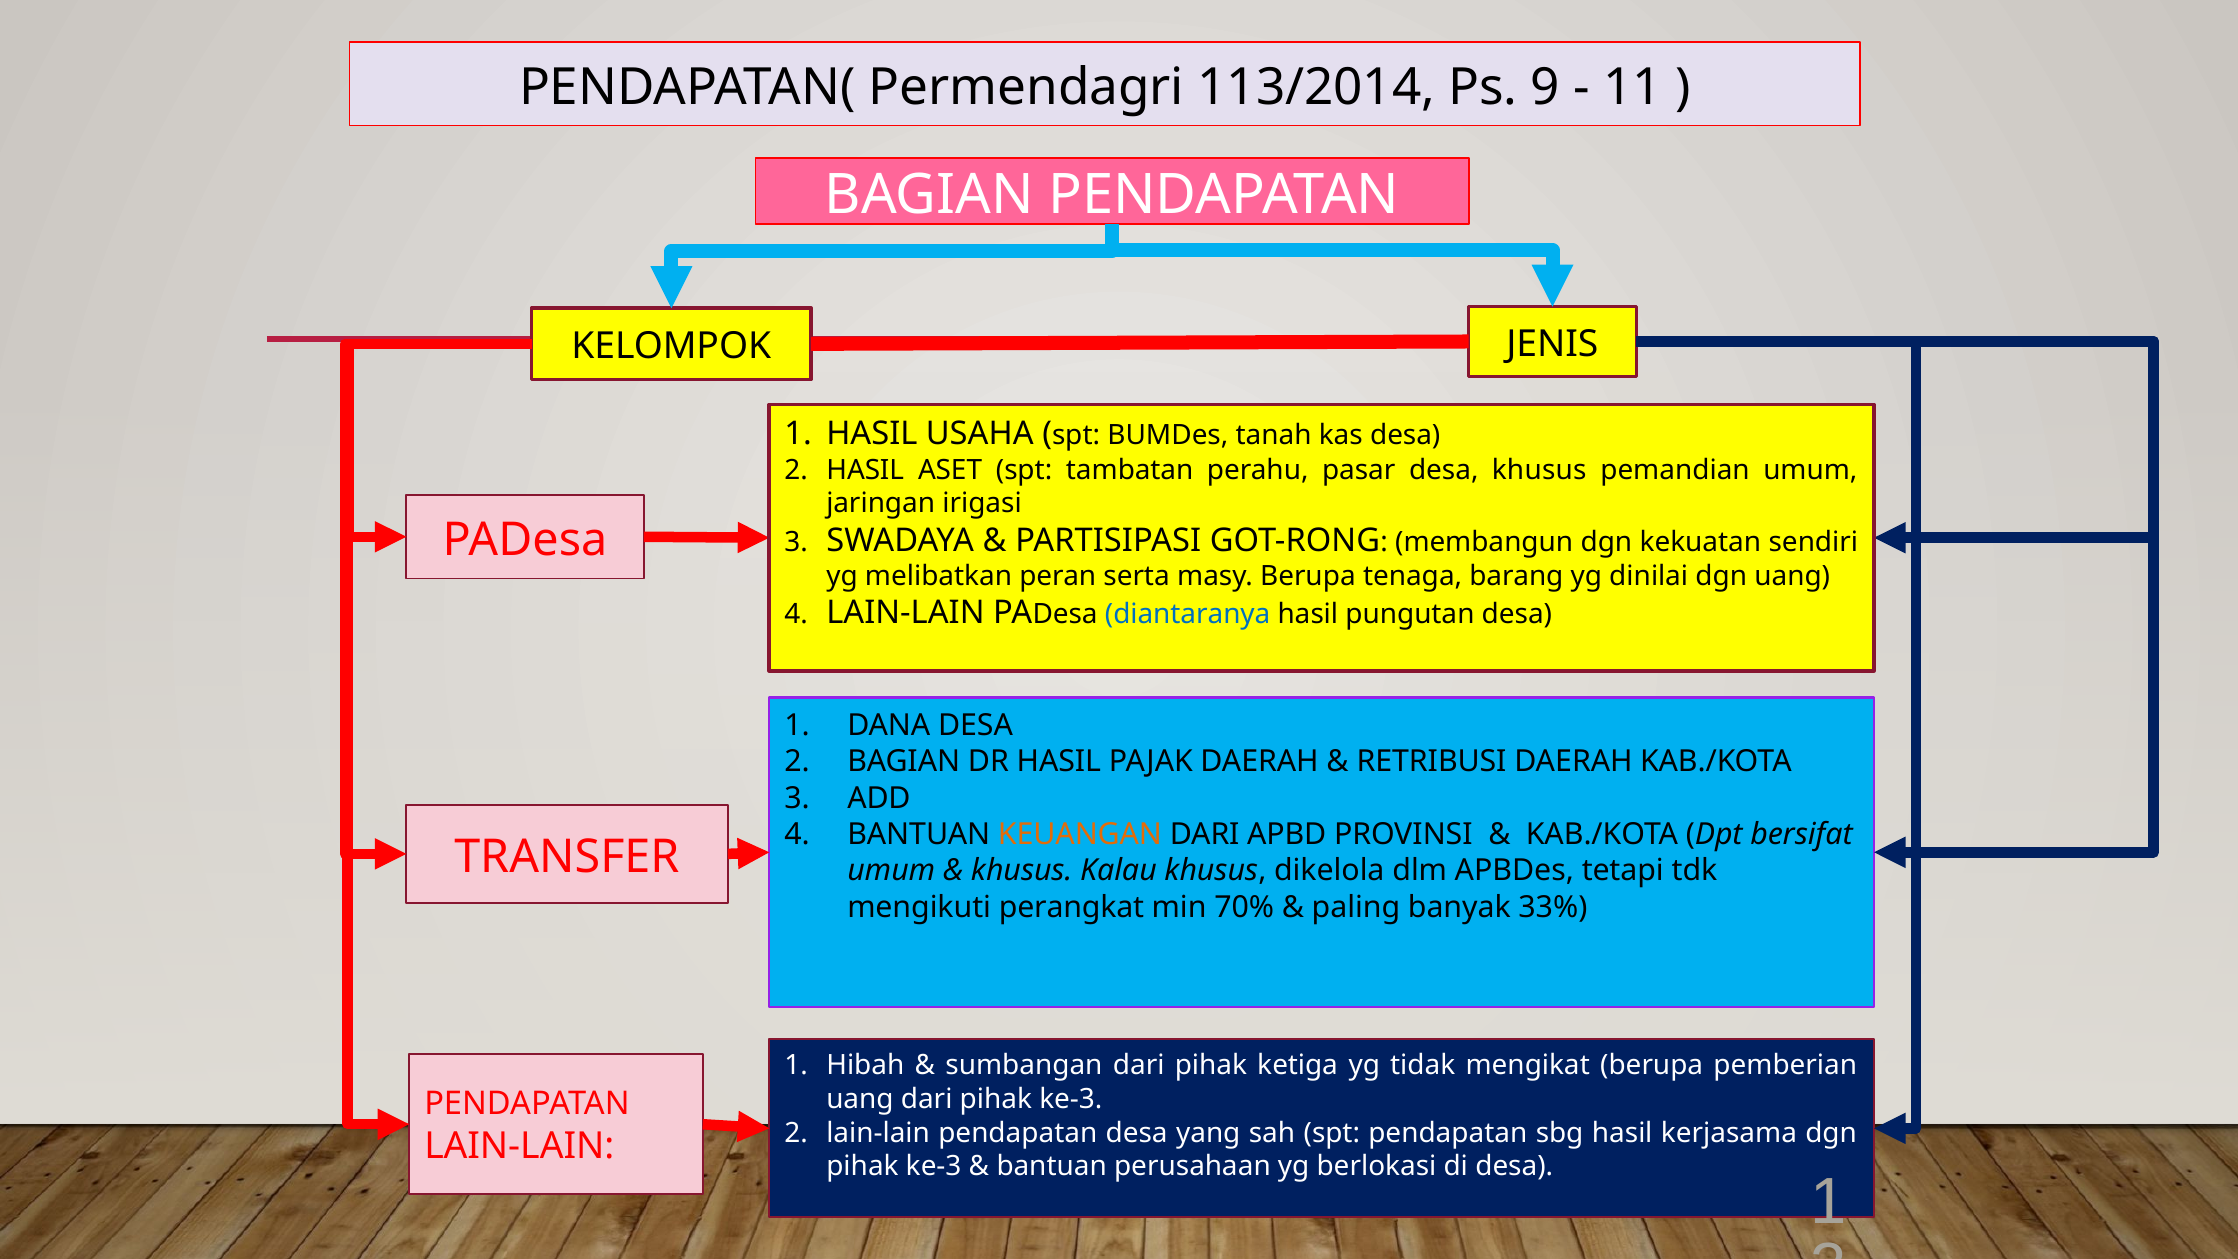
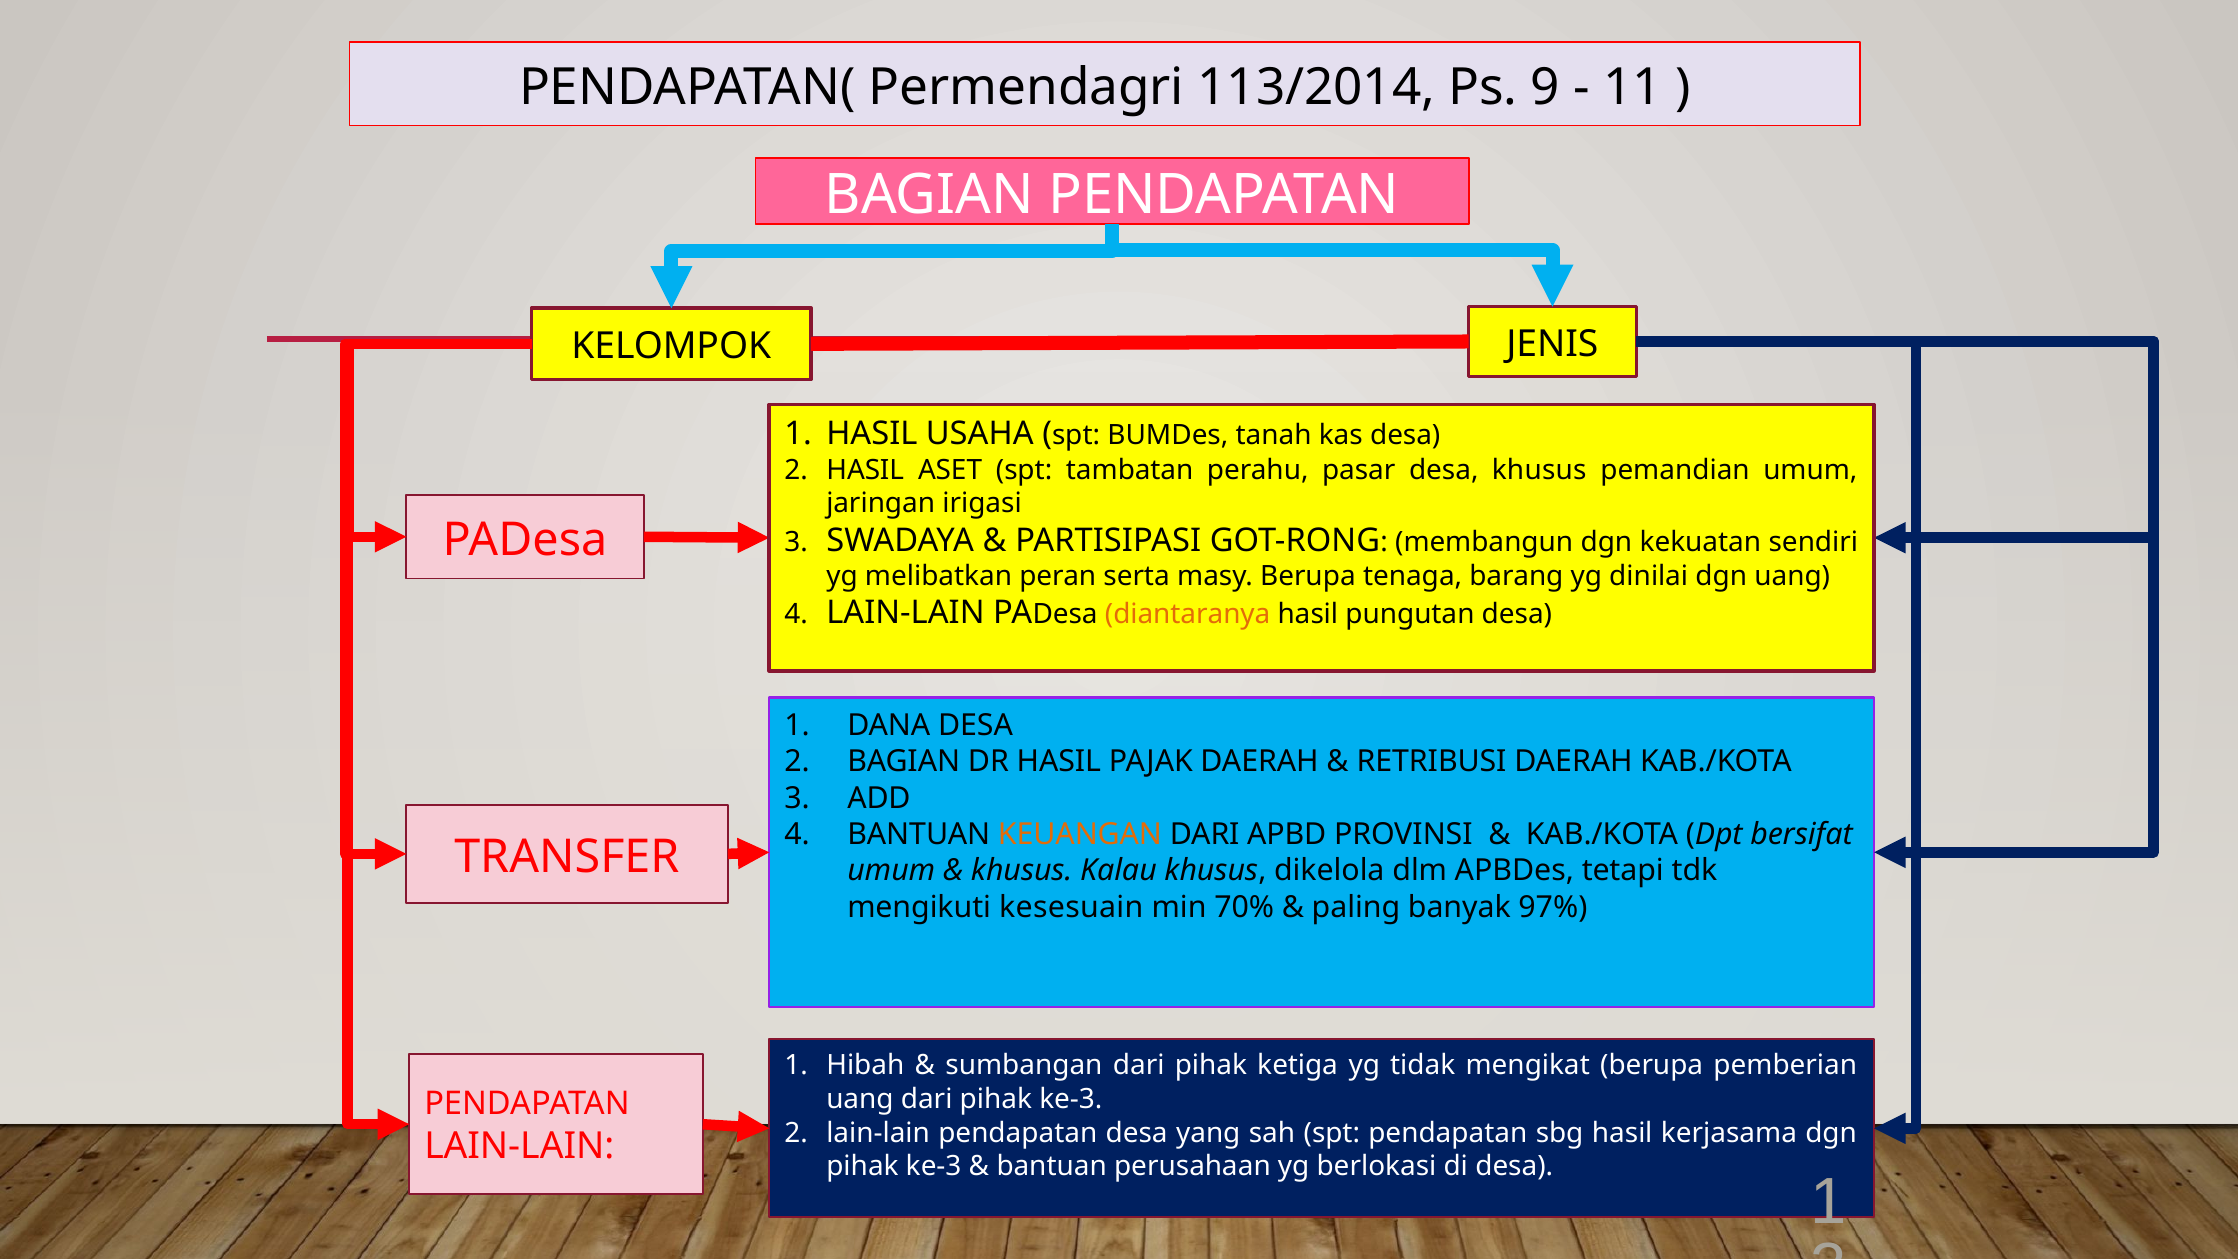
diantaranya colour: blue -> orange (1188, 615)
perangkat: perangkat -> kesesuain (1071, 907)
33%: 33% -> 97% (1553, 907)
